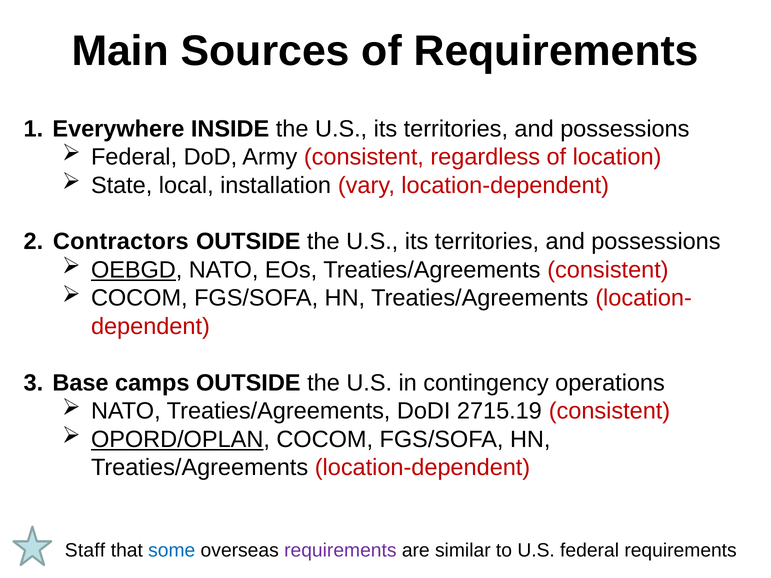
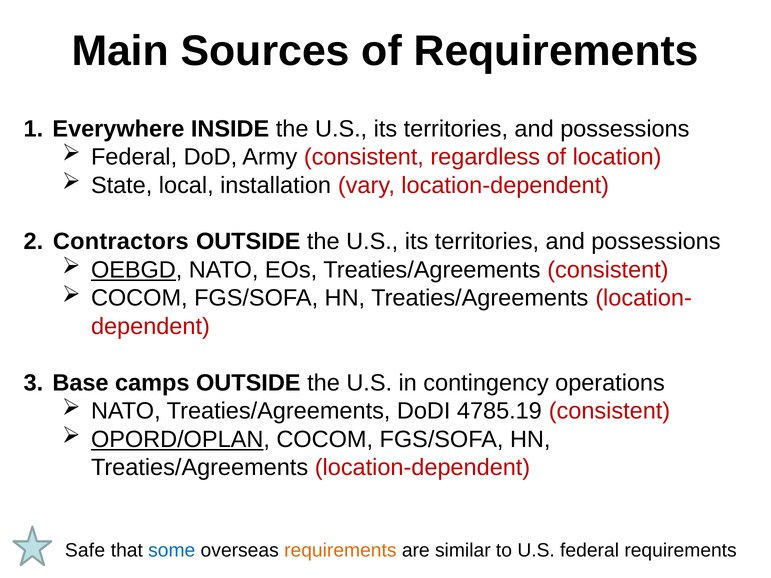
2715.19: 2715.19 -> 4785.19 (499, 411)
Staff: Staff -> Safe (85, 550)
requirements colour: purple -> orange (340, 550)
